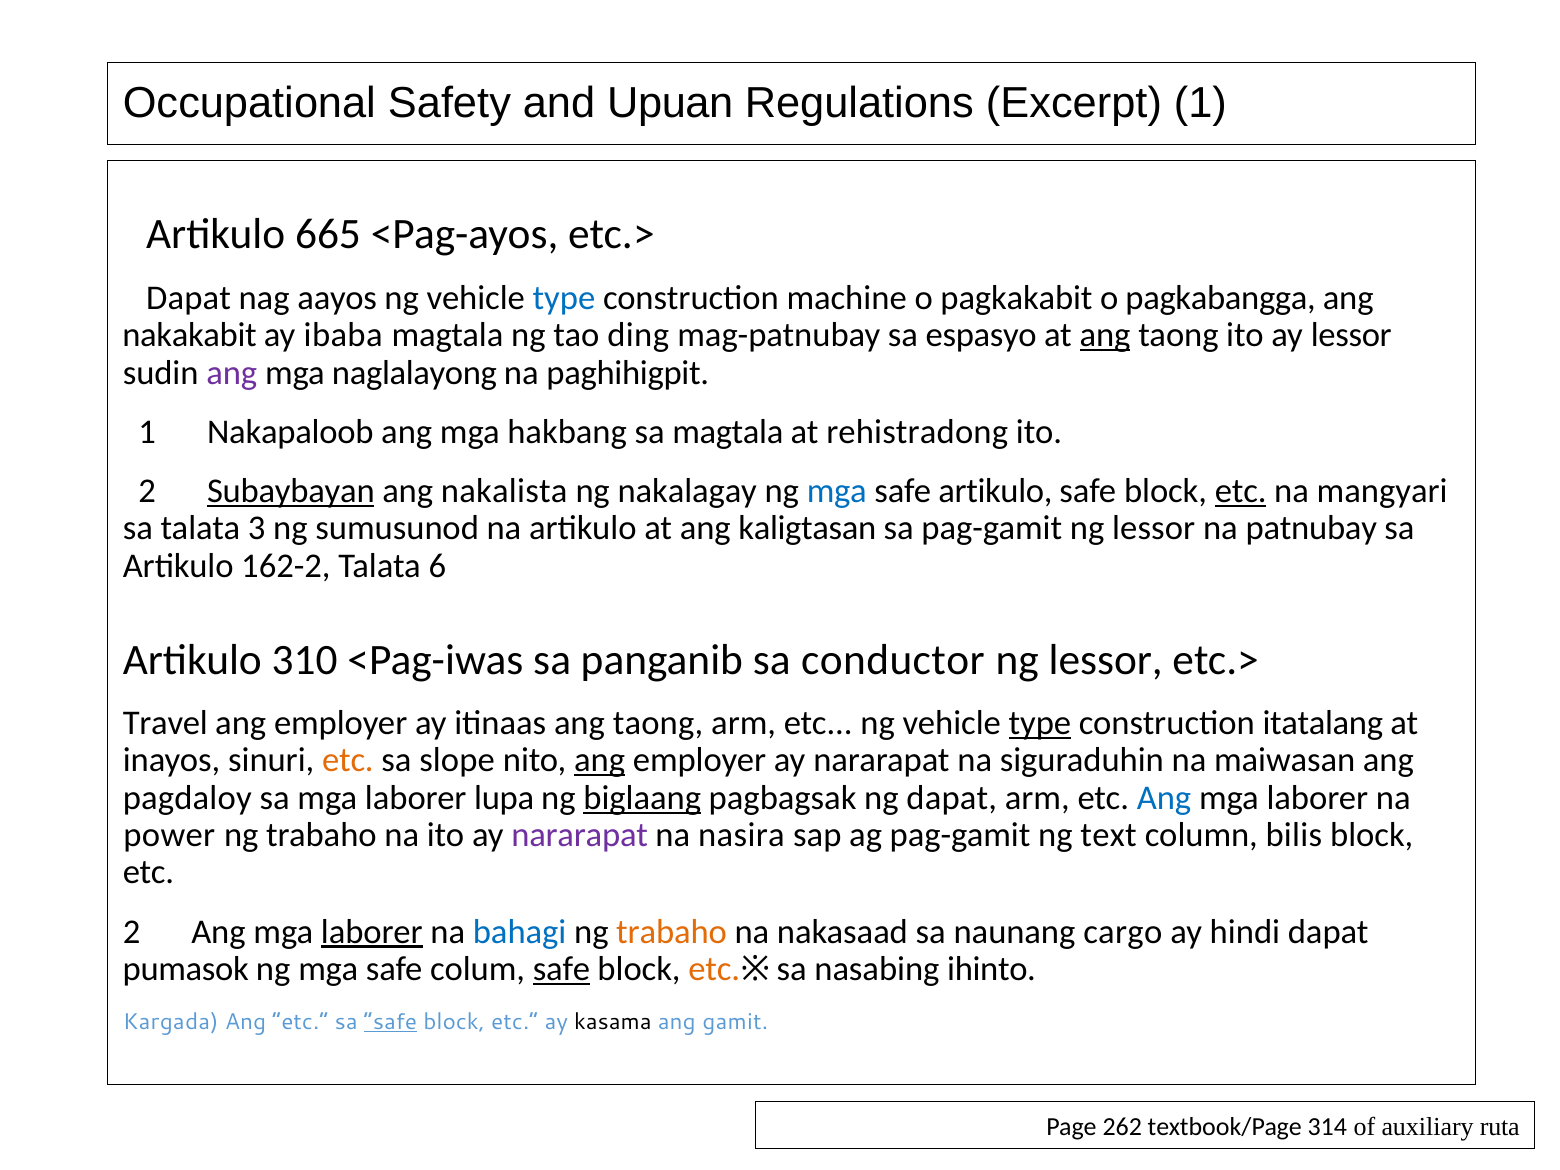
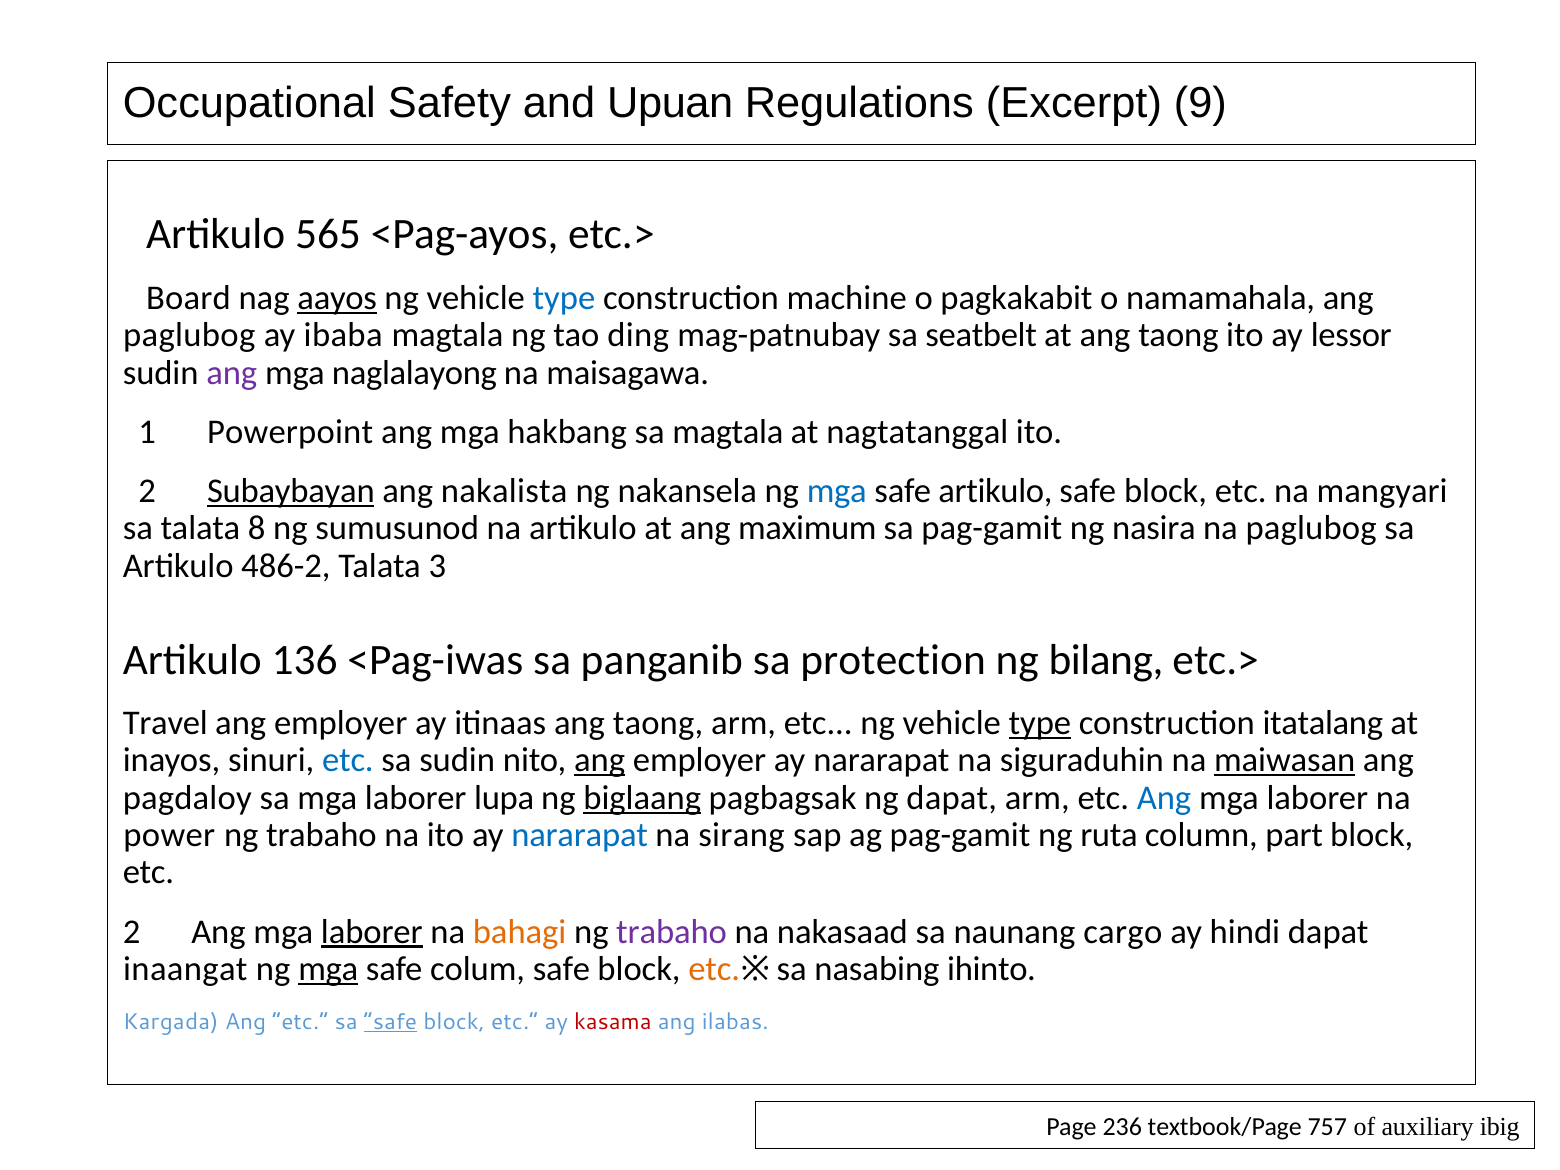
Excerpt 1: 1 -> 9 (1200, 103)
665: 665 -> 565 (328, 234)
Dapat: Dapat -> Board (189, 298)
aayos underline: none -> present (337, 298)
pagkabangga: pagkabangga -> namamahala (1221, 298)
nakakabit: nakakabit -> paglubog (189, 335)
espasyo: espasyo -> seatbelt (981, 335)
ang underline: present -> none (1105, 335)
paghihigpit: paghihigpit -> maisagawa (628, 373)
Nakapaloob: Nakapaloob -> Powerpoint (290, 432)
rehistradong: rehistradong -> nagtatanggal (917, 432)
nakalagay: nakalagay -> nakansela (687, 491)
etc underline: present -> none (1241, 491)
3: 3 -> 8 (257, 528)
kaligtasan: kaligtasan -> maximum (807, 528)
pag-gamit ng lessor: lessor -> nasira (1154, 528)
na patnubay: patnubay -> paglubog (1311, 528)
162-2: 162-2 -> 486-2 (286, 566)
6: 6 -> 3 (437, 566)
310: 310 -> 136 (305, 660)
conductor: conductor -> protection (893, 660)
lessor: lessor -> bilang (1106, 660)
etc colour: orange -> blue (348, 760)
sa slope: slope -> sudin (457, 760)
maiwasan underline: none -> present (1285, 760)
nararapat colour: purple -> blue (580, 835)
nasira: nasira -> sirang (741, 835)
text: text -> ruta (1109, 835)
bilis: bilis -> part (1294, 835)
bahagi colour: blue -> orange (520, 932)
trabaho colour: orange -> purple (672, 932)
pumasok: pumasok -> inaangat (185, 969)
mga underline: none -> present (328, 969)
safe underline: present -> none (561, 969)
kasama colour: black -> red (613, 1022)
gamit: gamit -> ilabas (735, 1022)
262: 262 -> 236 (1122, 1127)
314: 314 -> 757 (1327, 1127)
ruta: ruta -> ibig (1500, 1127)
